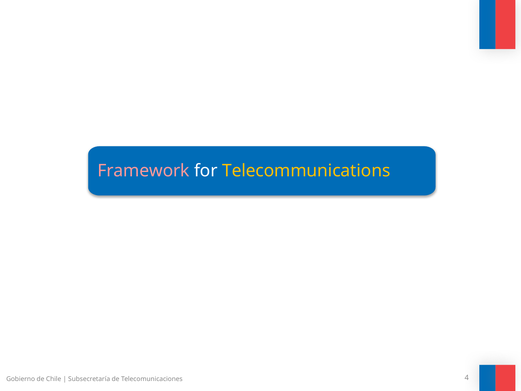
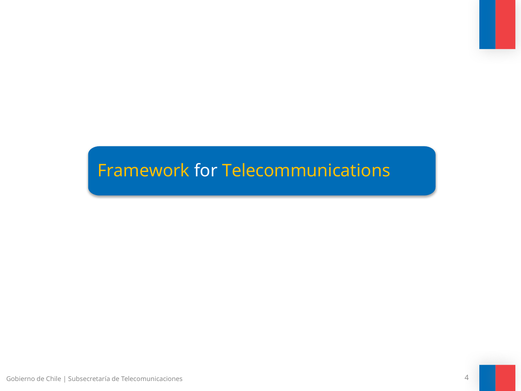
Framework colour: pink -> yellow (144, 171)
